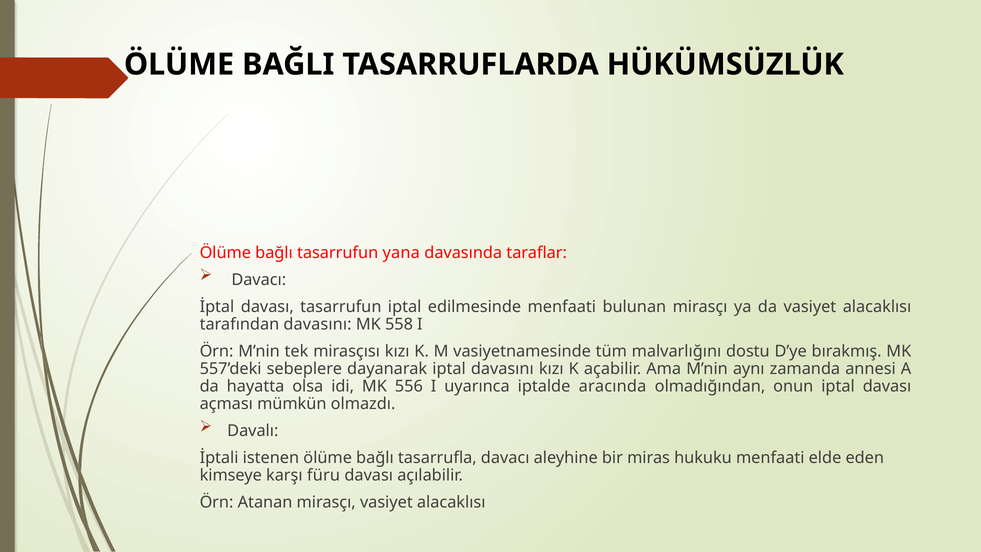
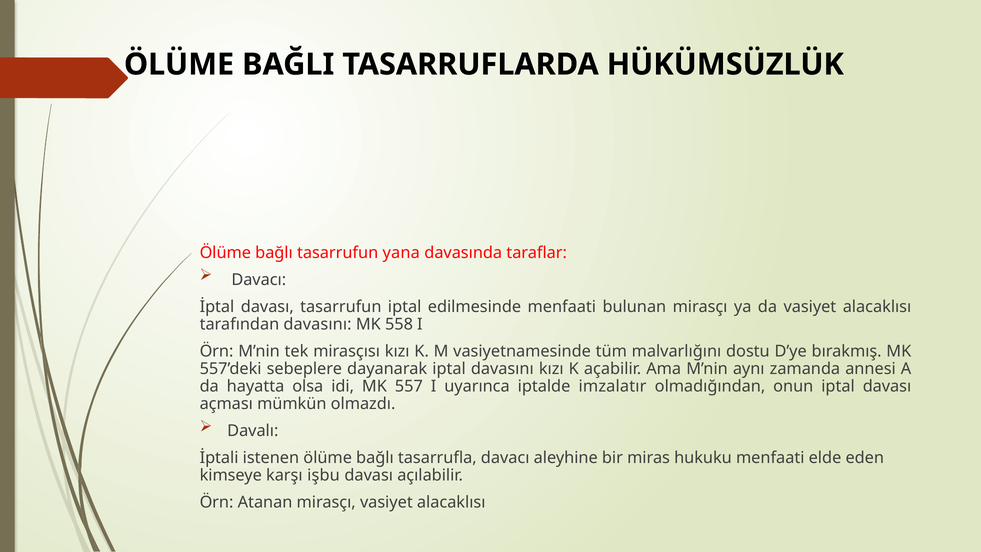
556: 556 -> 557 (409, 386)
aracında: aracında -> imzalatır (613, 386)
füru: füru -> işbu (323, 475)
